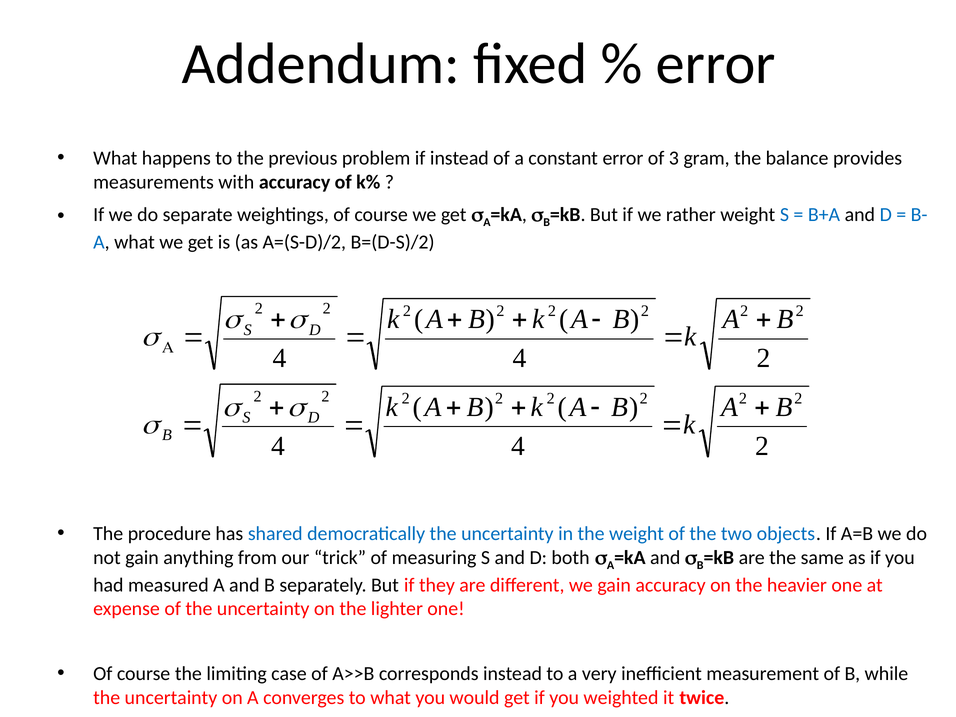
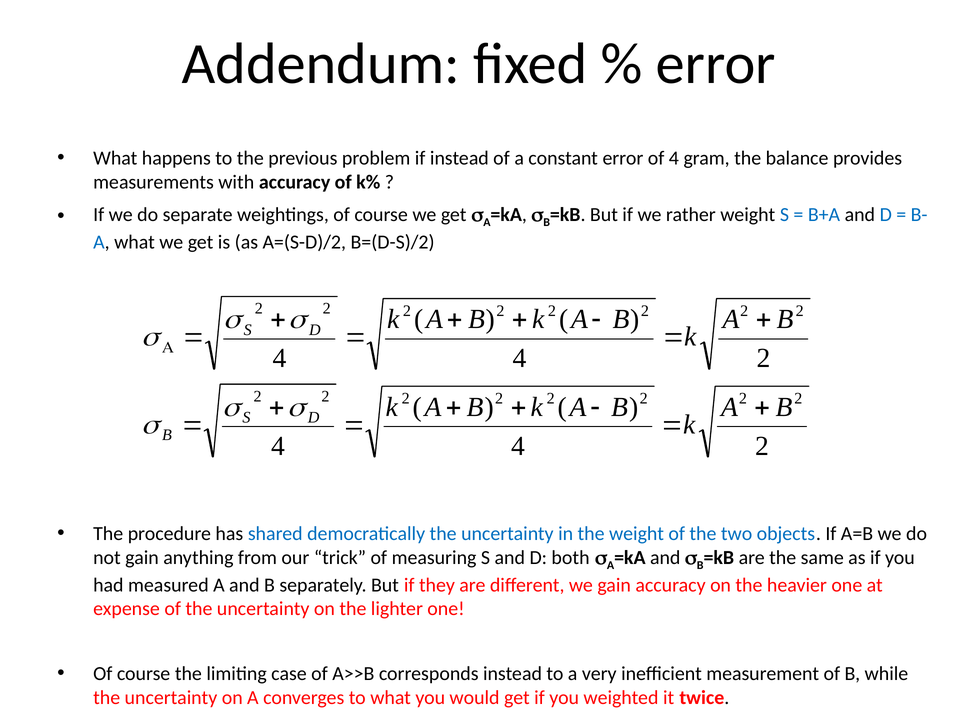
of 3: 3 -> 4 (674, 158)
